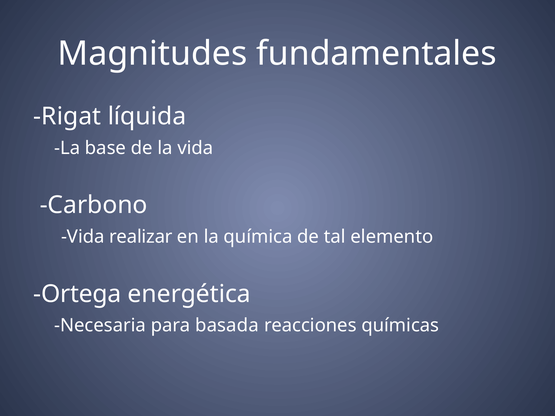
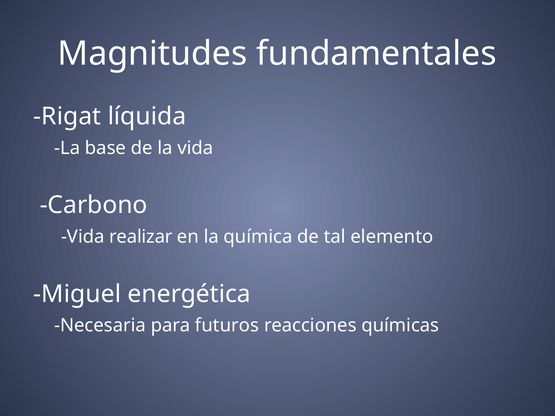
Ortega: Ortega -> Miguel (77, 294)
basada: basada -> futuros (227, 326)
